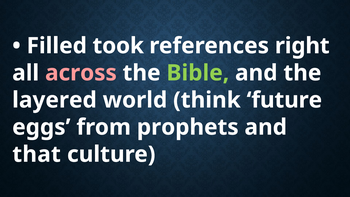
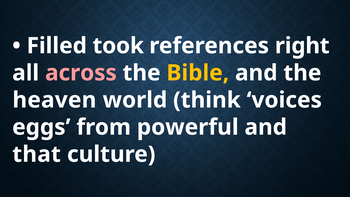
Bible colour: light green -> yellow (198, 73)
layered: layered -> heaven (54, 100)
future: future -> voices (284, 100)
prophets: prophets -> powerful (188, 127)
